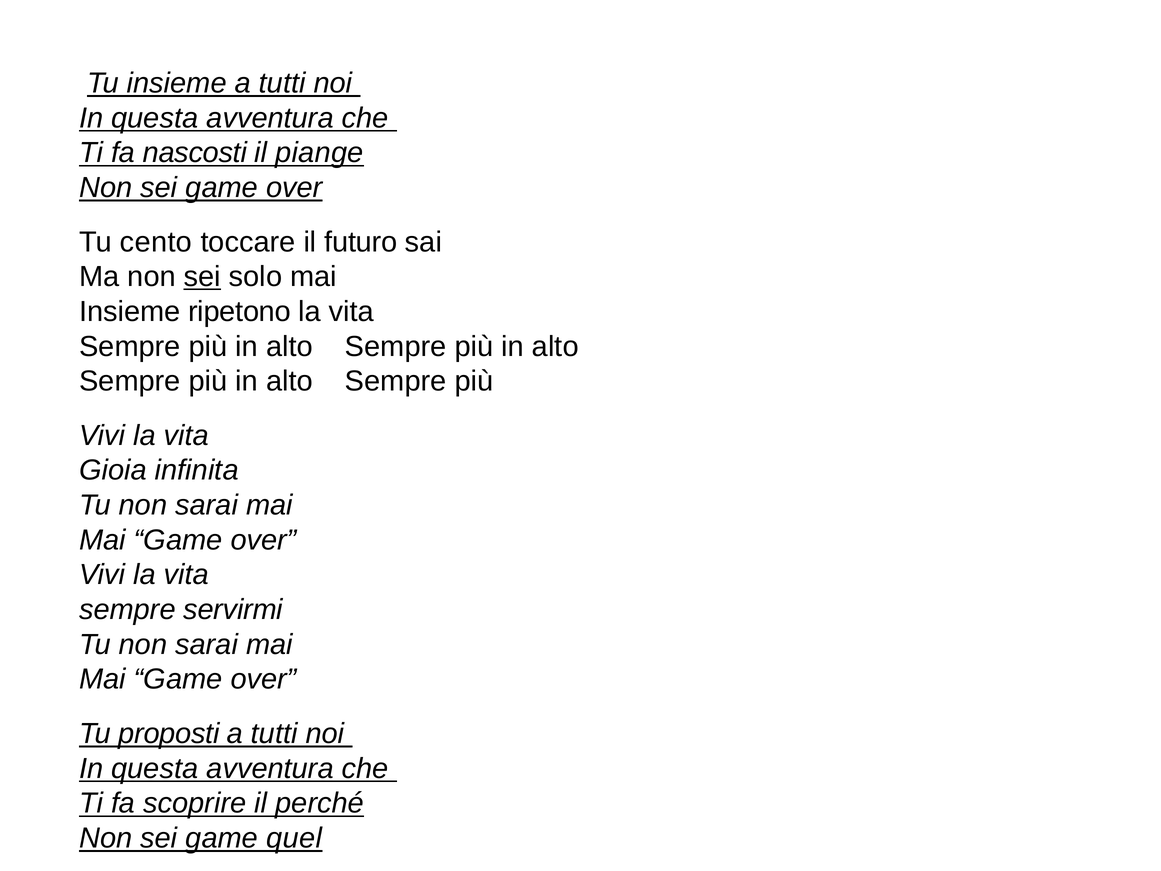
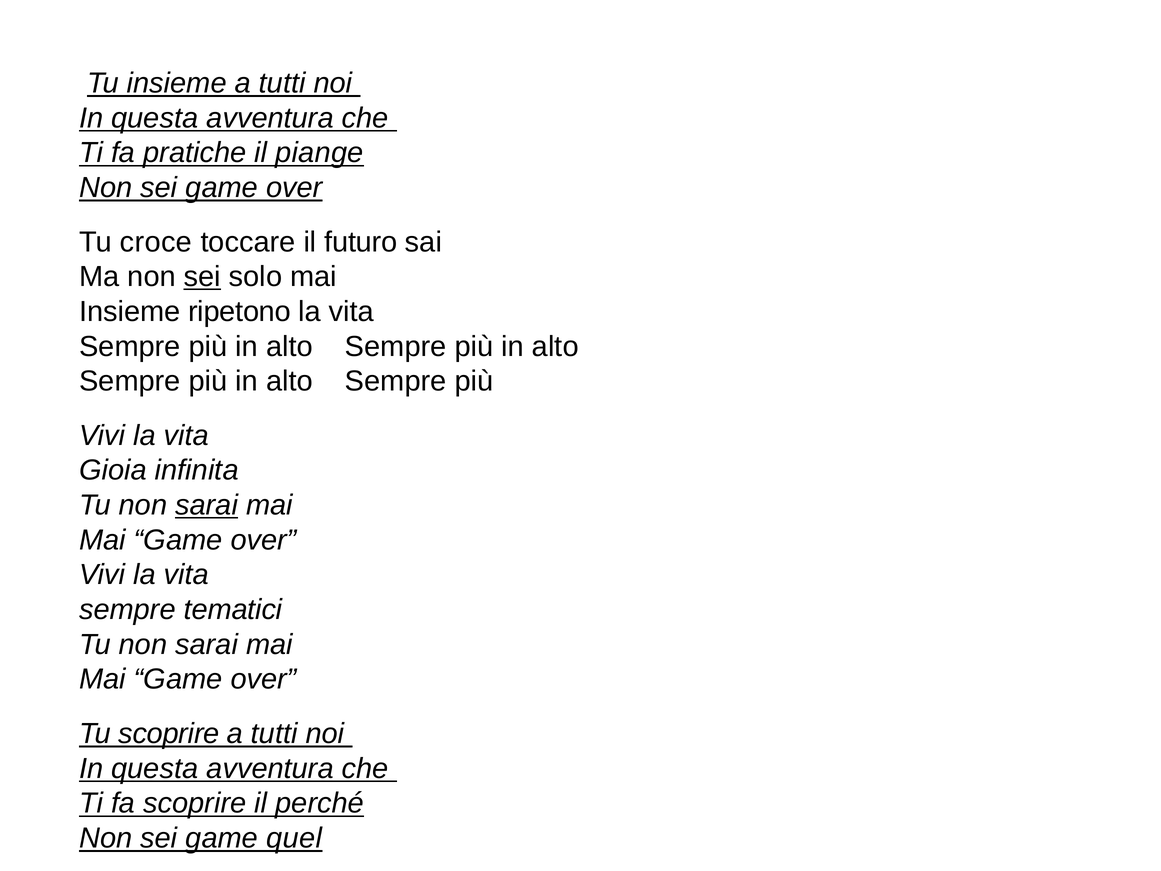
nascosti: nascosti -> pratiche (195, 153)
cento: cento -> croce (156, 242)
sarai underline: none -> present (207, 505)
servirmi: servirmi -> tematici (233, 610)
Tu proposti: proposti -> scoprire (169, 733)
